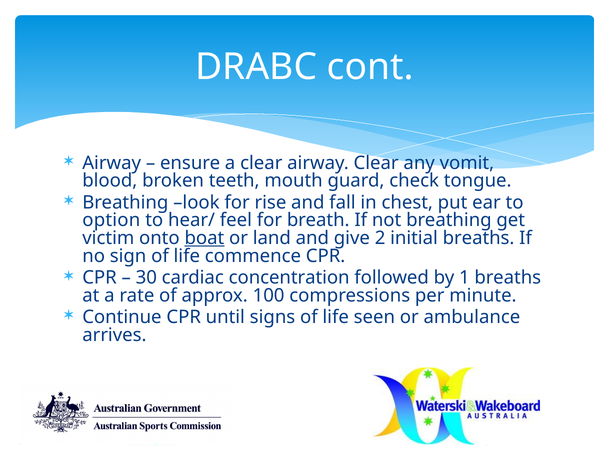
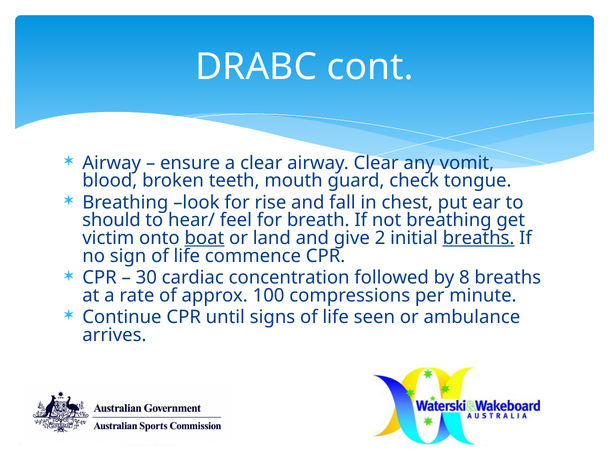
option: option -> should (111, 220)
breaths underline: none -> present (479, 238)
1: 1 -> 8 (464, 277)
